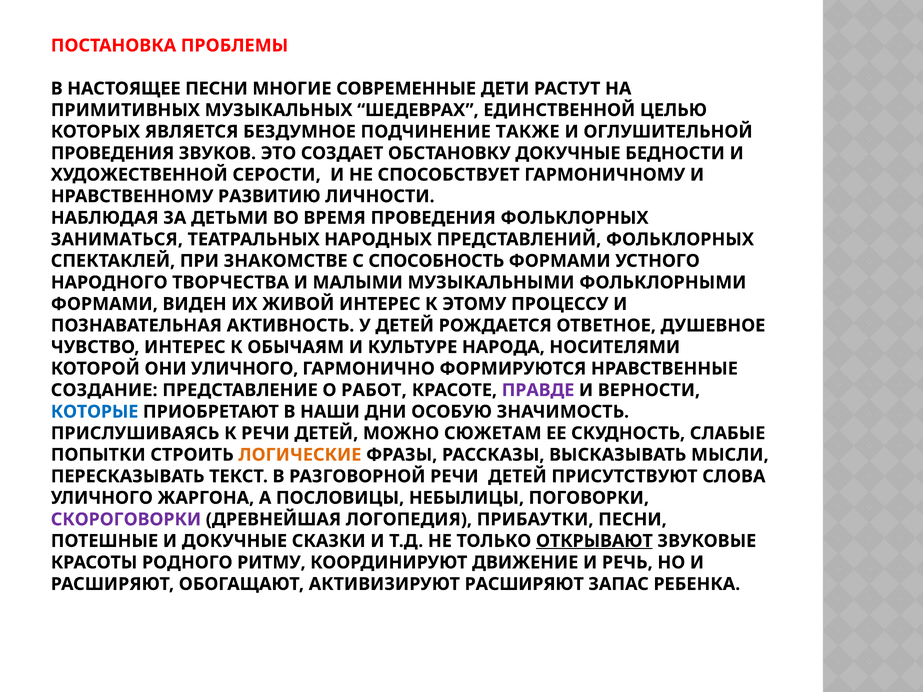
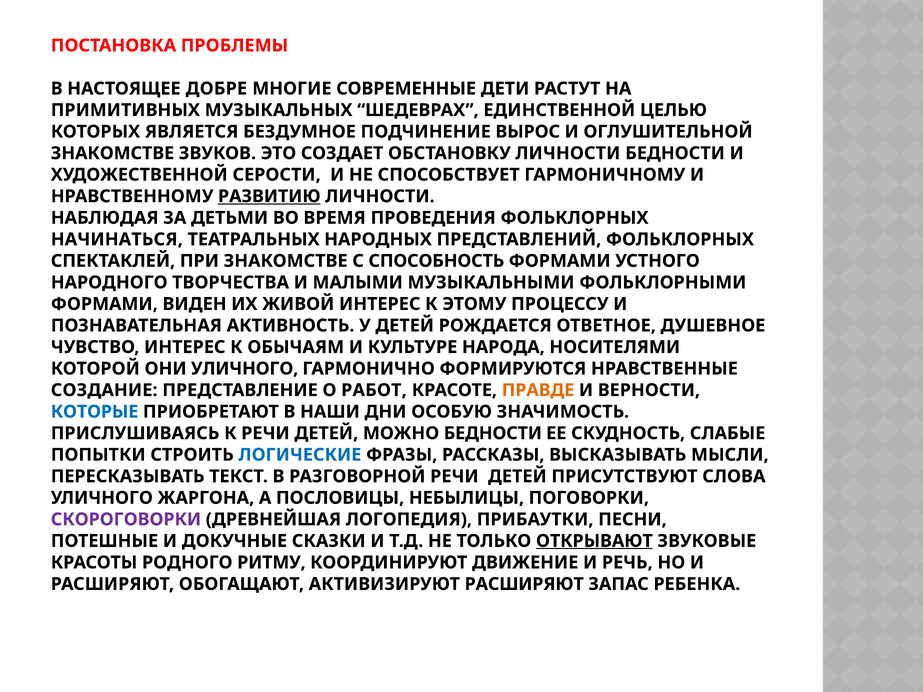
НАСТОЯЩЕЕ ПЕСНИ: ПЕСНИ -> ДОБРЕ (216, 89)
ТАКЖЕ: ТАКЖЕ -> ВЫРОС (528, 132)
ПРОВЕДЕНИЯ: ПРОВЕДЕНИЯ -> ЗНАКОМСТВЕ (112, 153)
ОБСТАНОВКУ ДОКУЧНЫЕ: ДОКУЧНЫЕ -> ЛИЧНОСТИ (568, 153)
РАЗВИТИЮ underline: none -> present (269, 196)
ЗАНИМАТЬСЯ: ЗАНИМАТЬСЯ -> НАЧИНАТЬСЯ (117, 239)
ПРАВДЕ colour: purple -> orange (538, 390)
МОЖНО СЮЖЕТАМ: СЮЖЕТАМ -> БЕДНОСТИ (493, 433)
ЛОГИЧЕСКИЕ colour: orange -> blue (300, 455)
